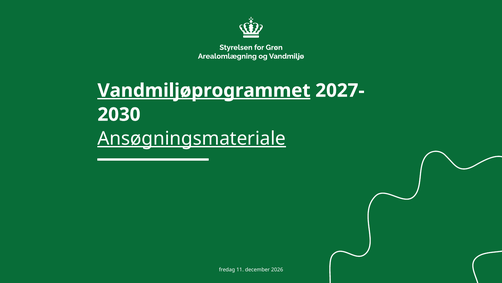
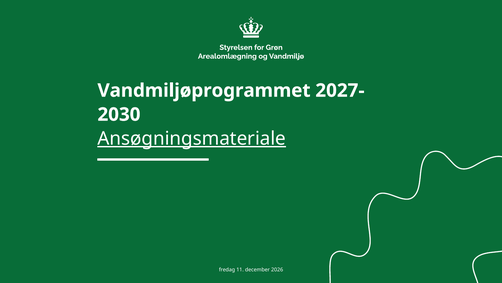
Vandmiljøprogrammet underline: present -> none (204, 90)
